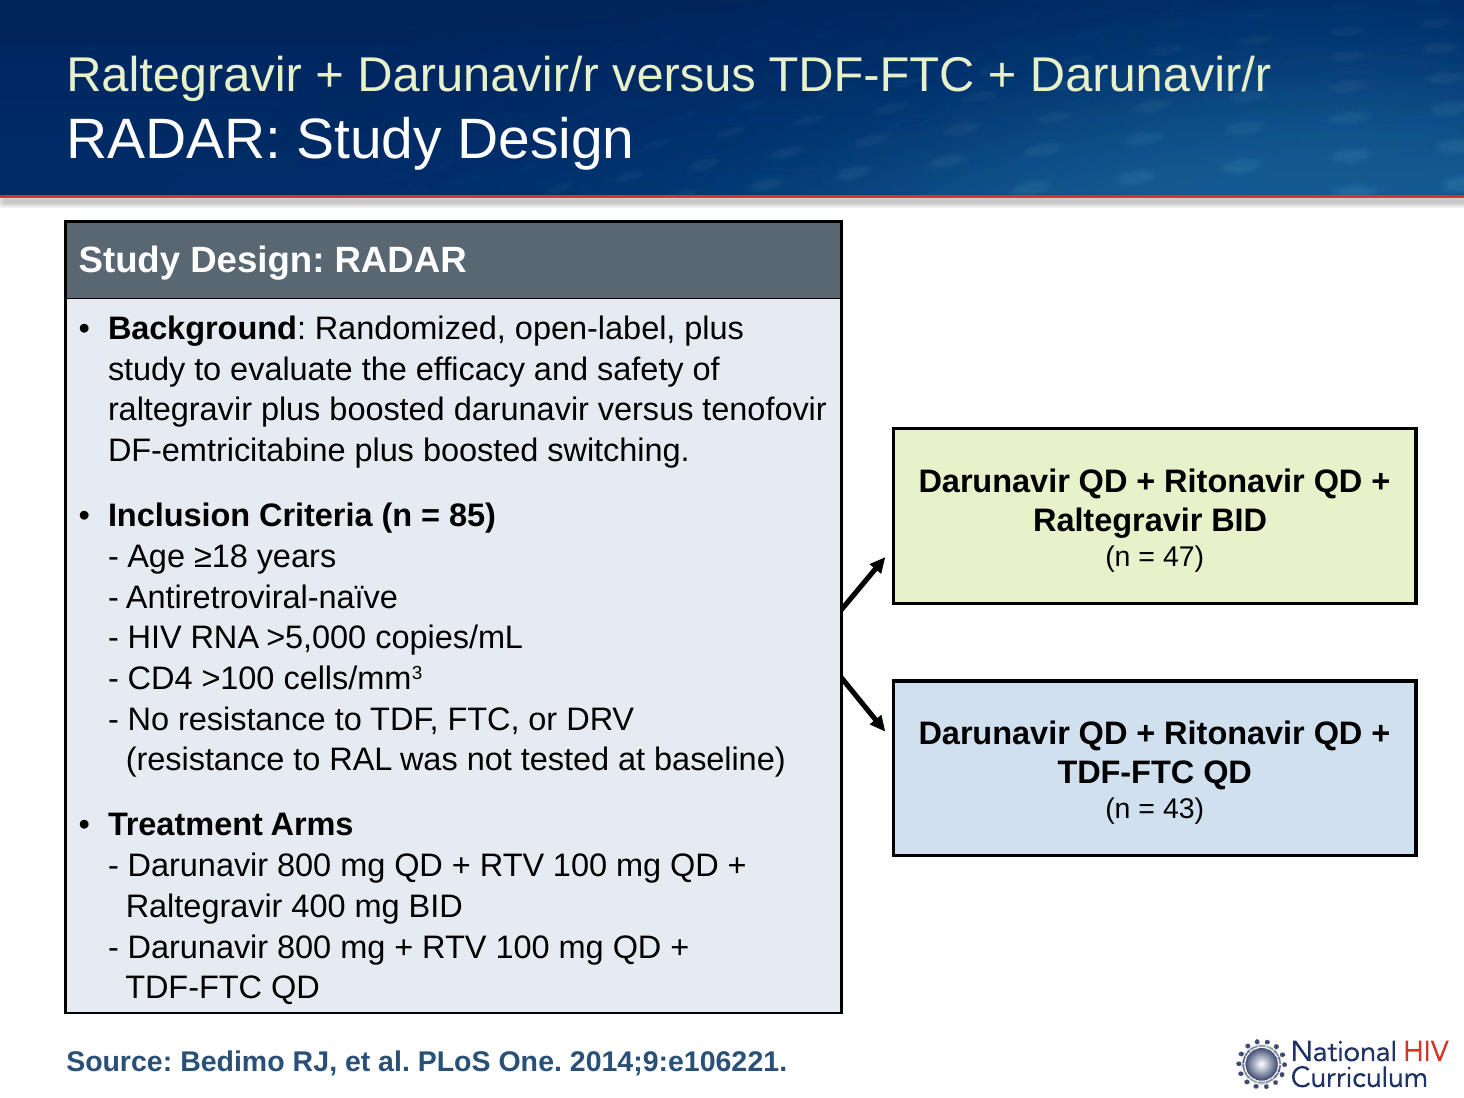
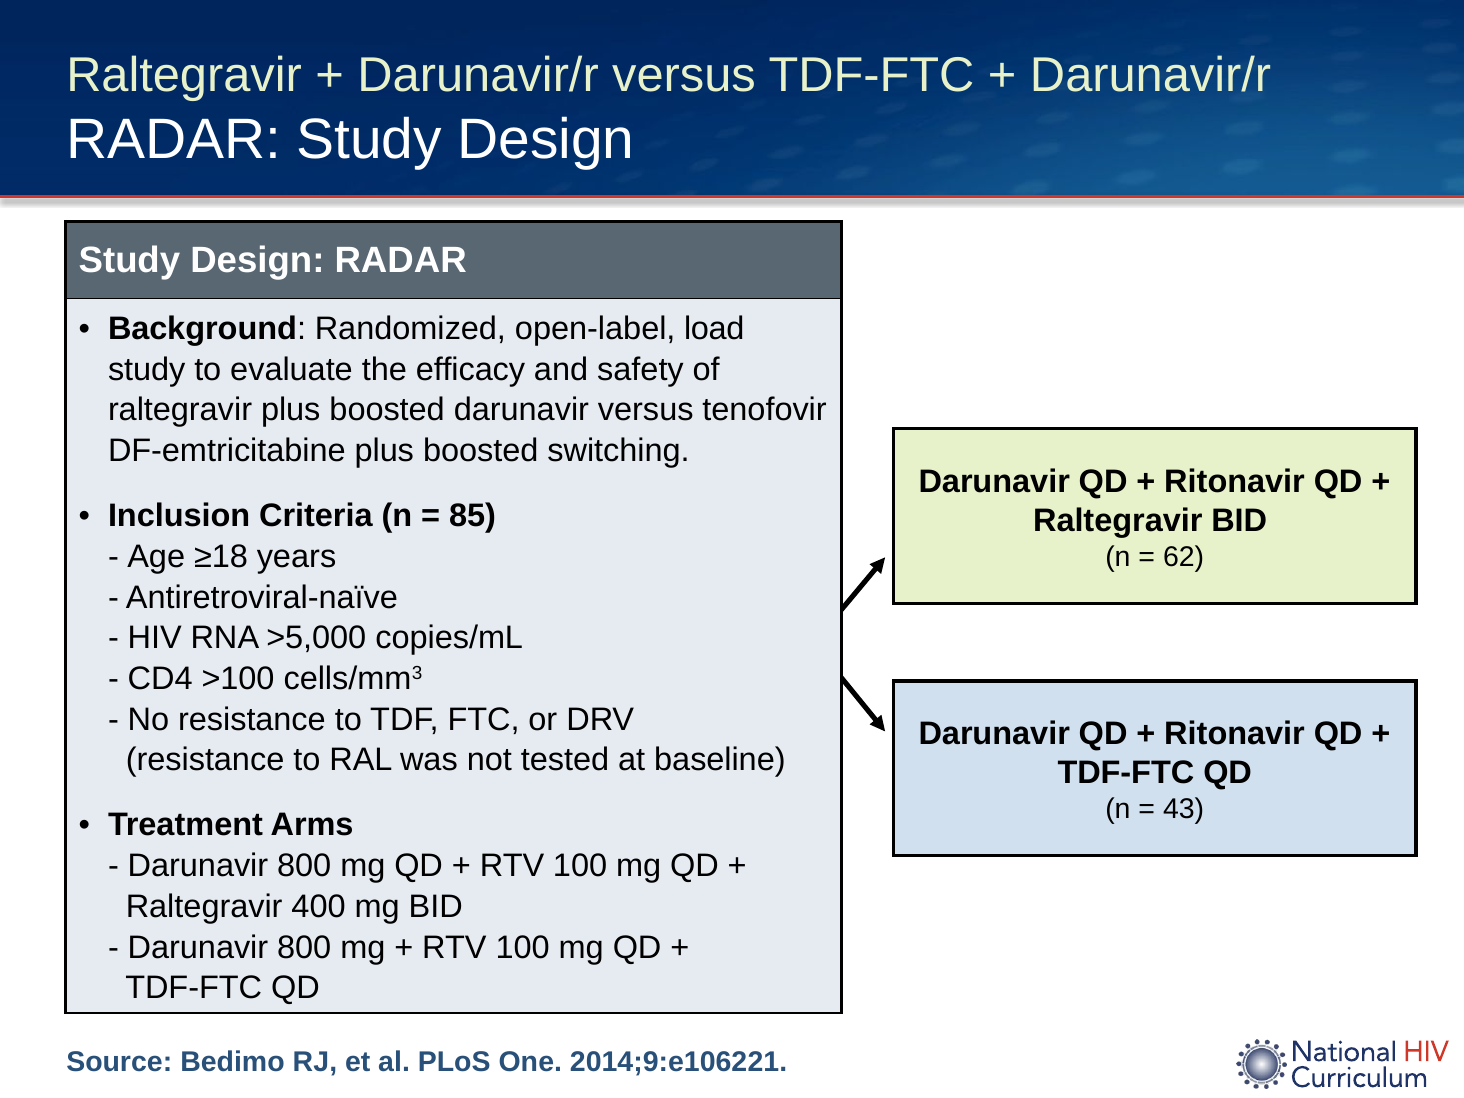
open-label plus: plus -> load (714, 329)
47: 47 -> 62 (1184, 557)
